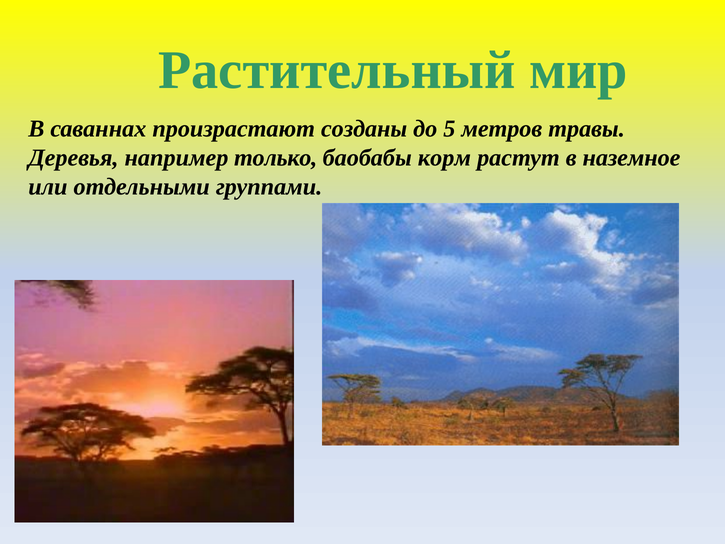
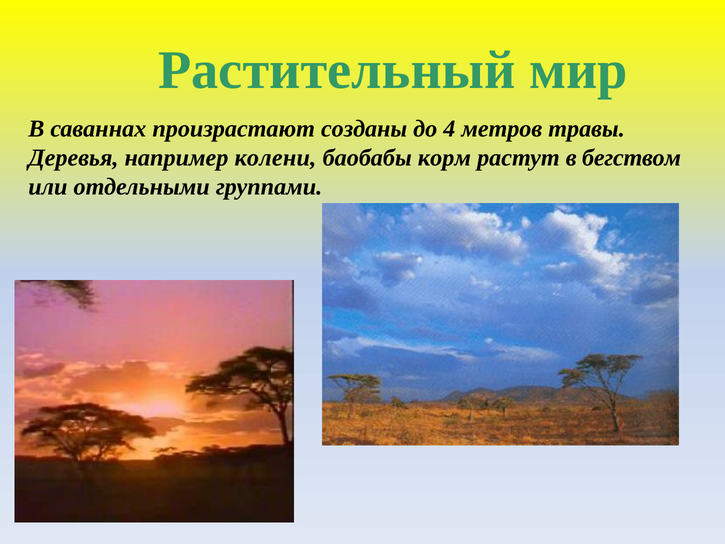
5: 5 -> 4 (449, 128)
только: только -> колени (275, 157)
наземное: наземное -> бегством (632, 157)
